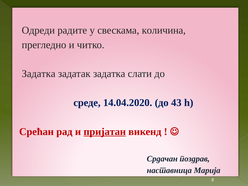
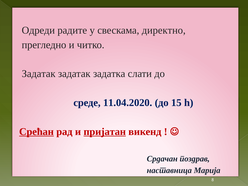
количина: количина -> директно (164, 30)
Задатка: Задатка -> Задатак (39, 74)
14.04.2020: 14.04.2020 -> 11.04.2020 (128, 103)
43: 43 -> 15 (176, 103)
Срећан underline: none -> present (36, 132)
